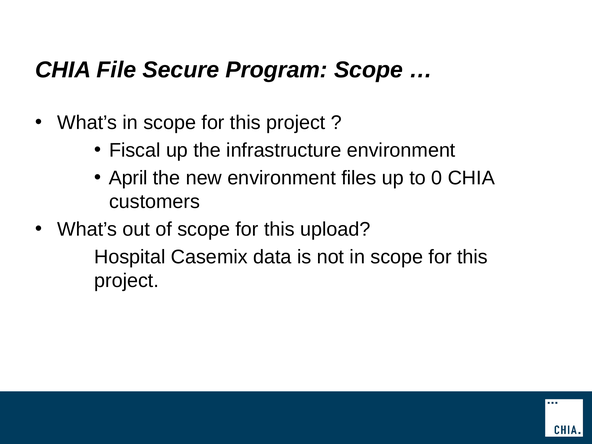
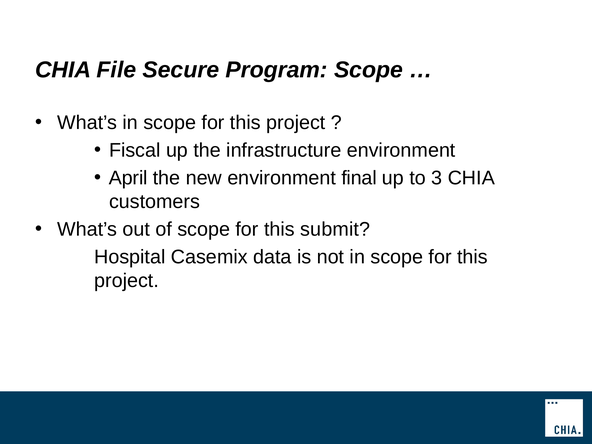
files: files -> final (359, 178)
0: 0 -> 3 (437, 178)
upload: upload -> submit (335, 229)
